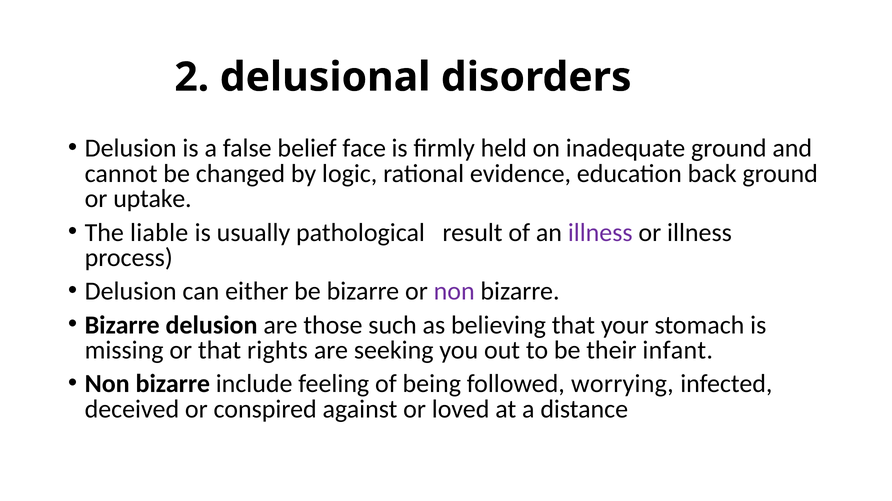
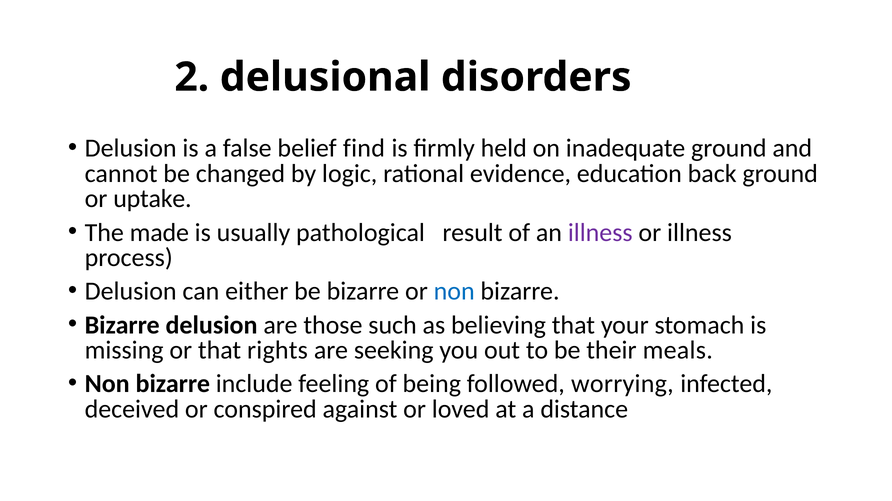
face: face -> find (364, 149)
liable: liable -> made (159, 233)
non colour: purple -> blue (454, 292)
infant: infant -> meals (678, 351)
